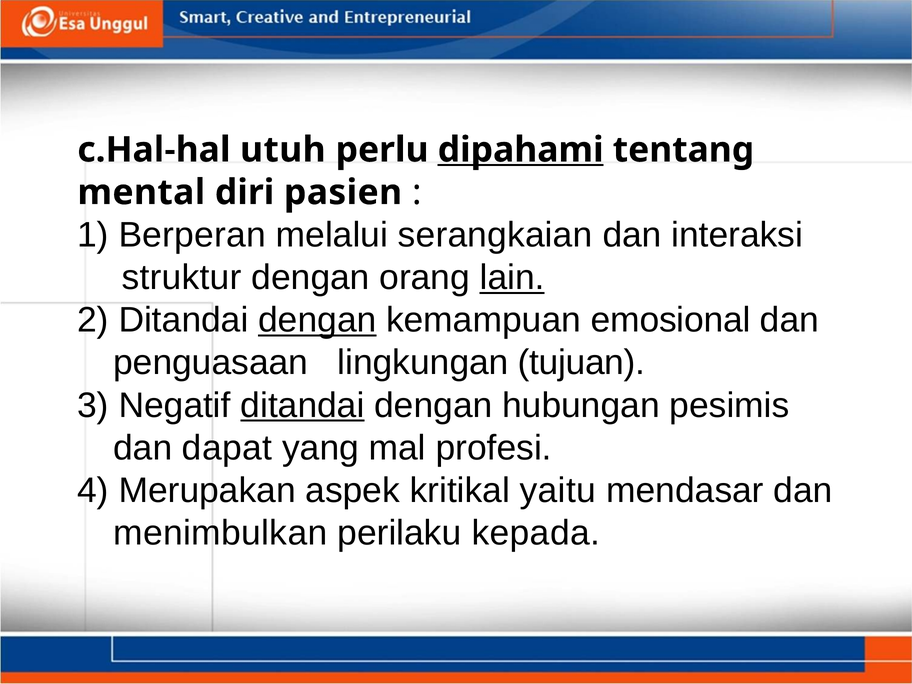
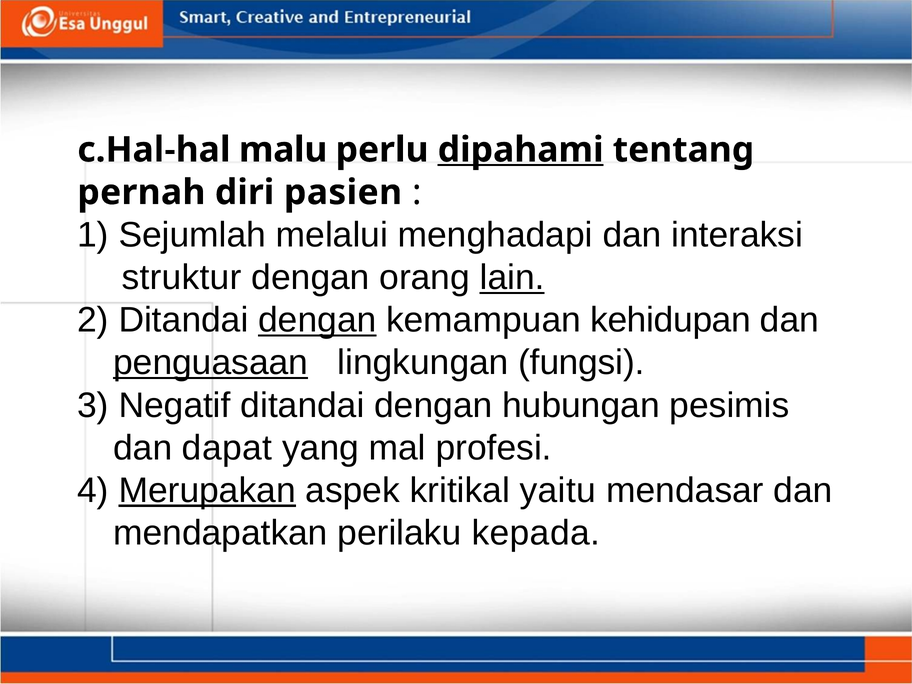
utuh: utuh -> malu (283, 150)
mental: mental -> pernah (141, 192)
Berperan: Berperan -> Sejumlah (192, 235)
serangkaian: serangkaian -> menghadapi (495, 235)
emosional: emosional -> kehidupan (671, 320)
penguasaan underline: none -> present (211, 363)
tujuan: tujuan -> fungsi (581, 363)
ditandai underline: present -> none (302, 405)
Merupakan underline: none -> present (207, 491)
menimbulkan: menimbulkan -> mendapatkan (220, 533)
